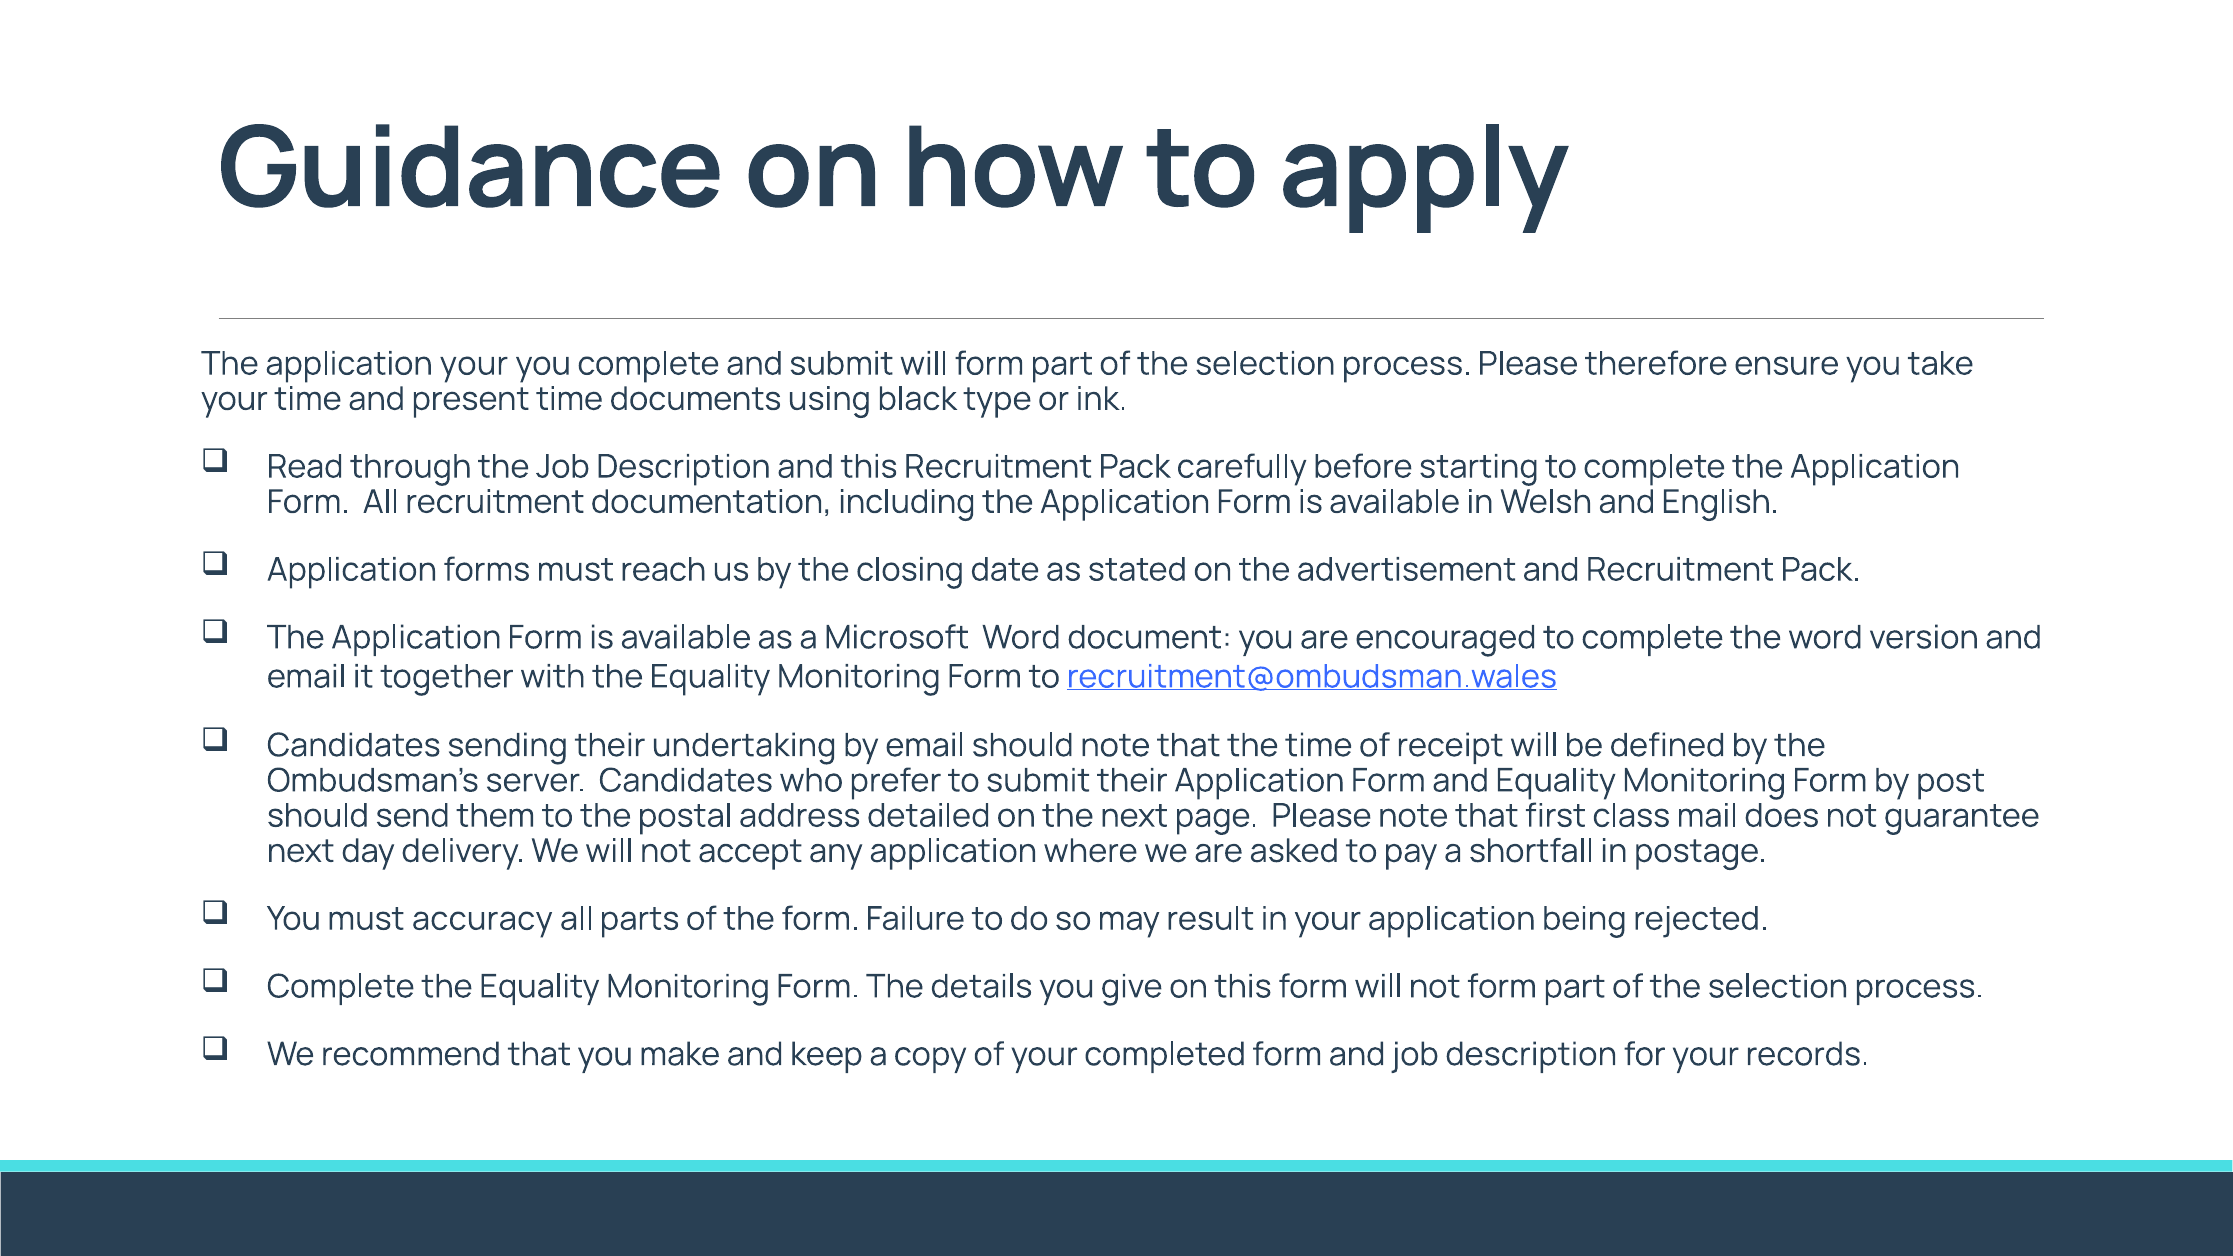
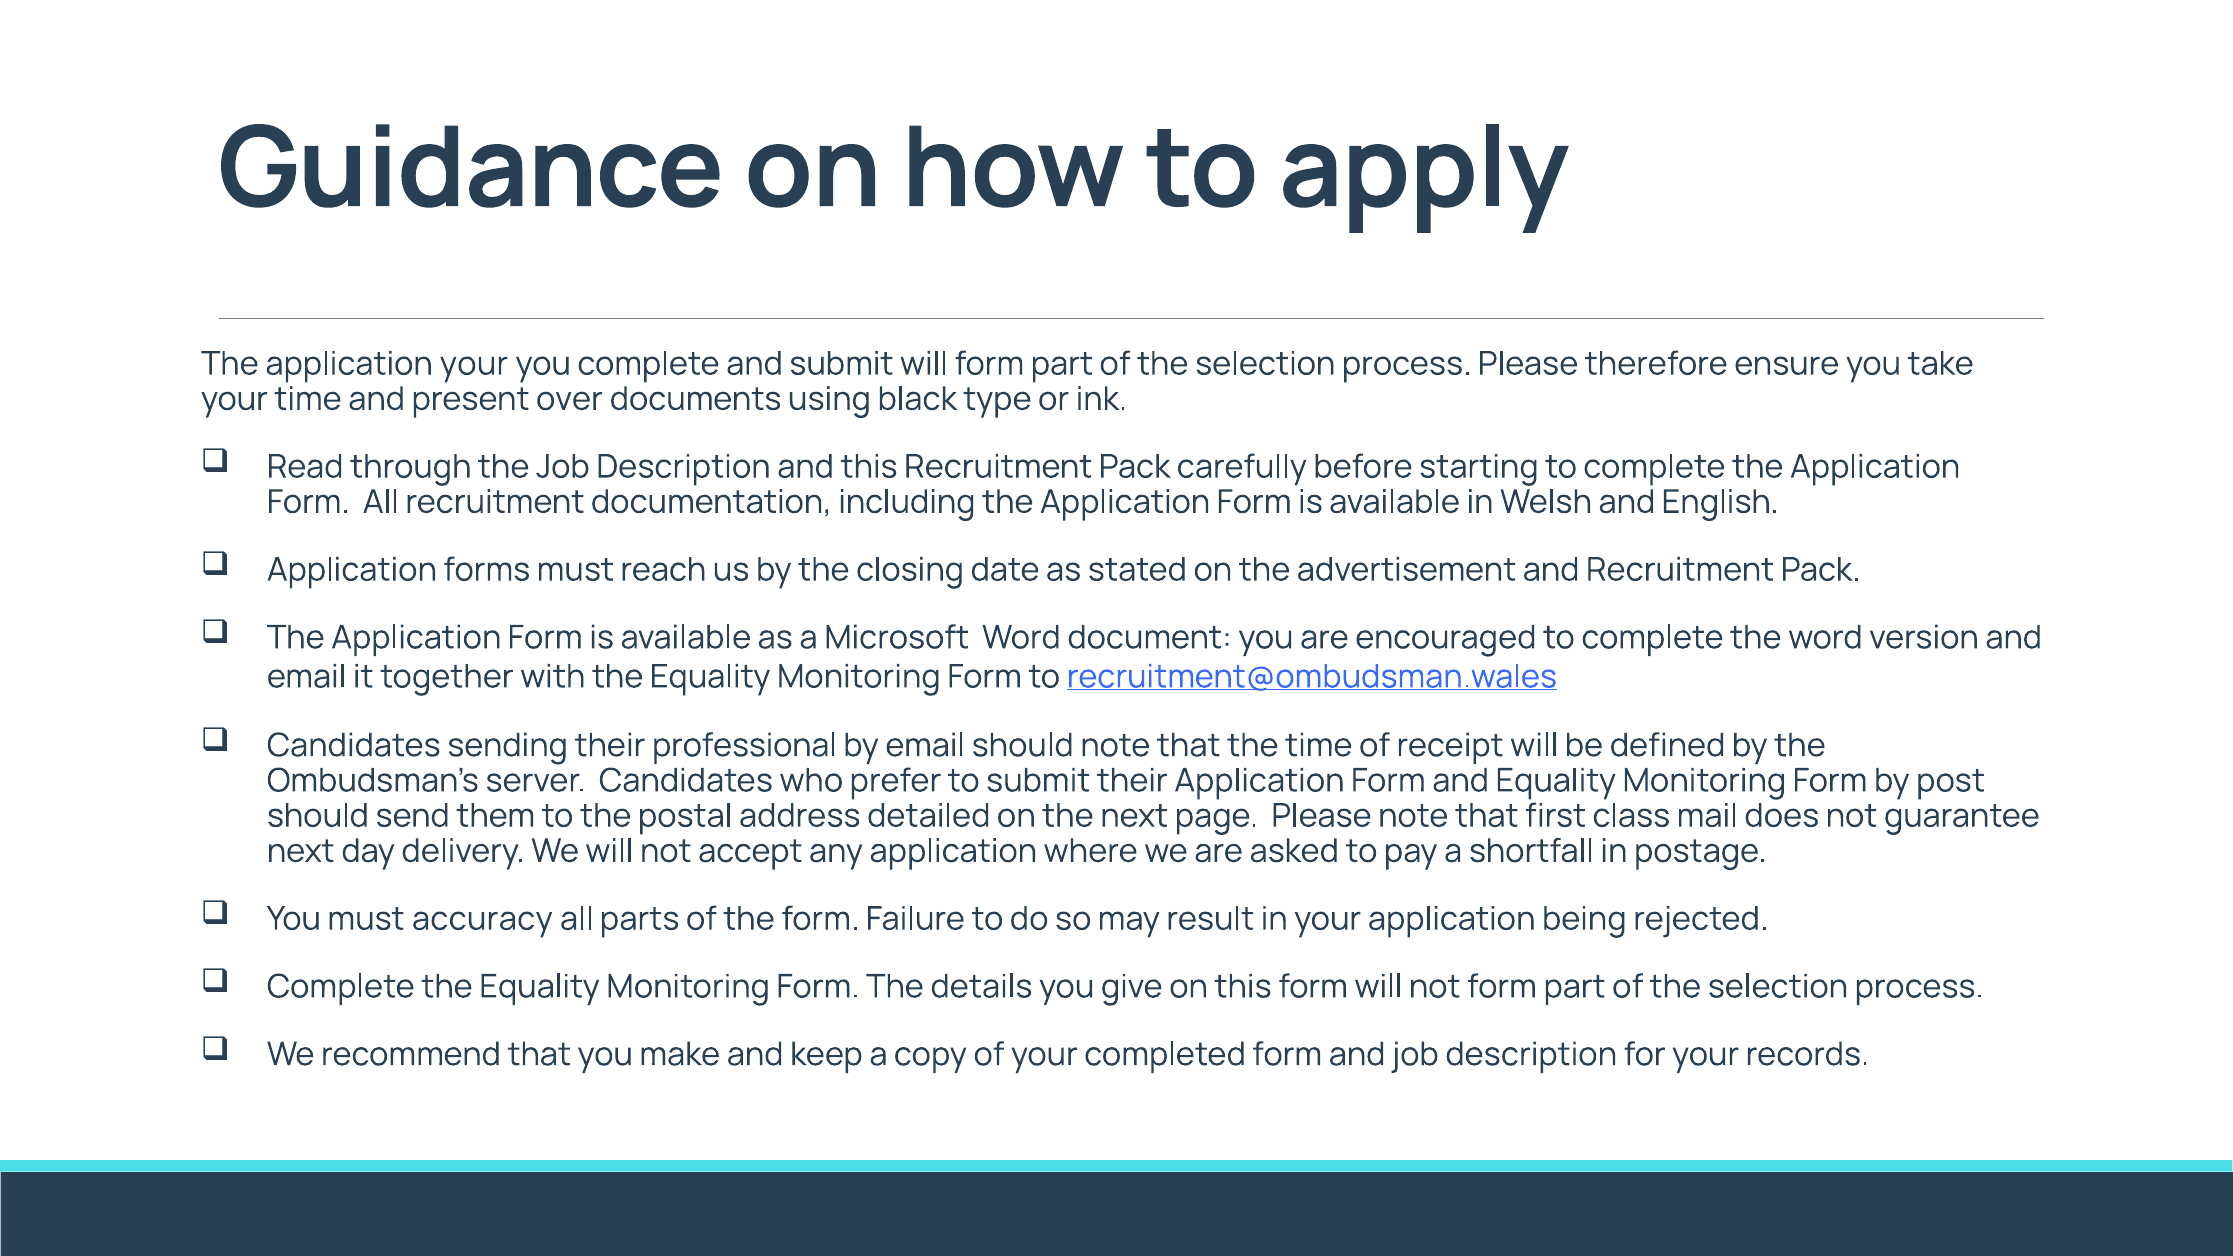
present time: time -> over (569, 399)
undertaking: undertaking -> professional (744, 746)
